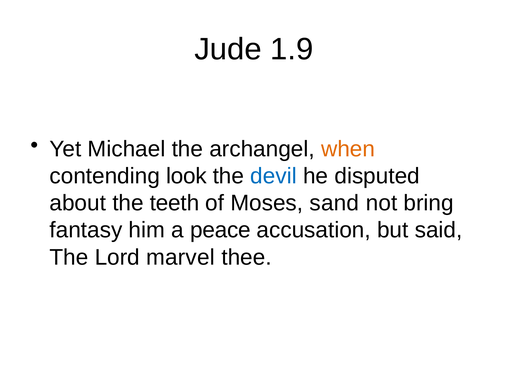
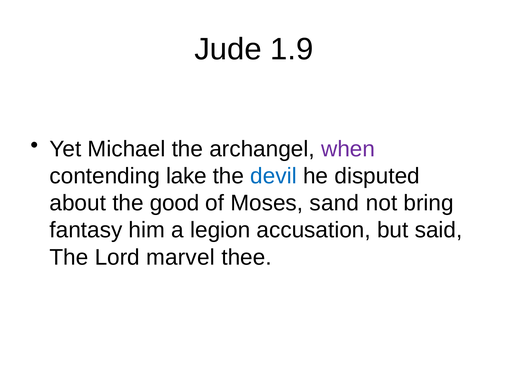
when colour: orange -> purple (348, 149)
look: look -> lake (186, 176)
teeth: teeth -> good (175, 203)
peace: peace -> legion (220, 230)
